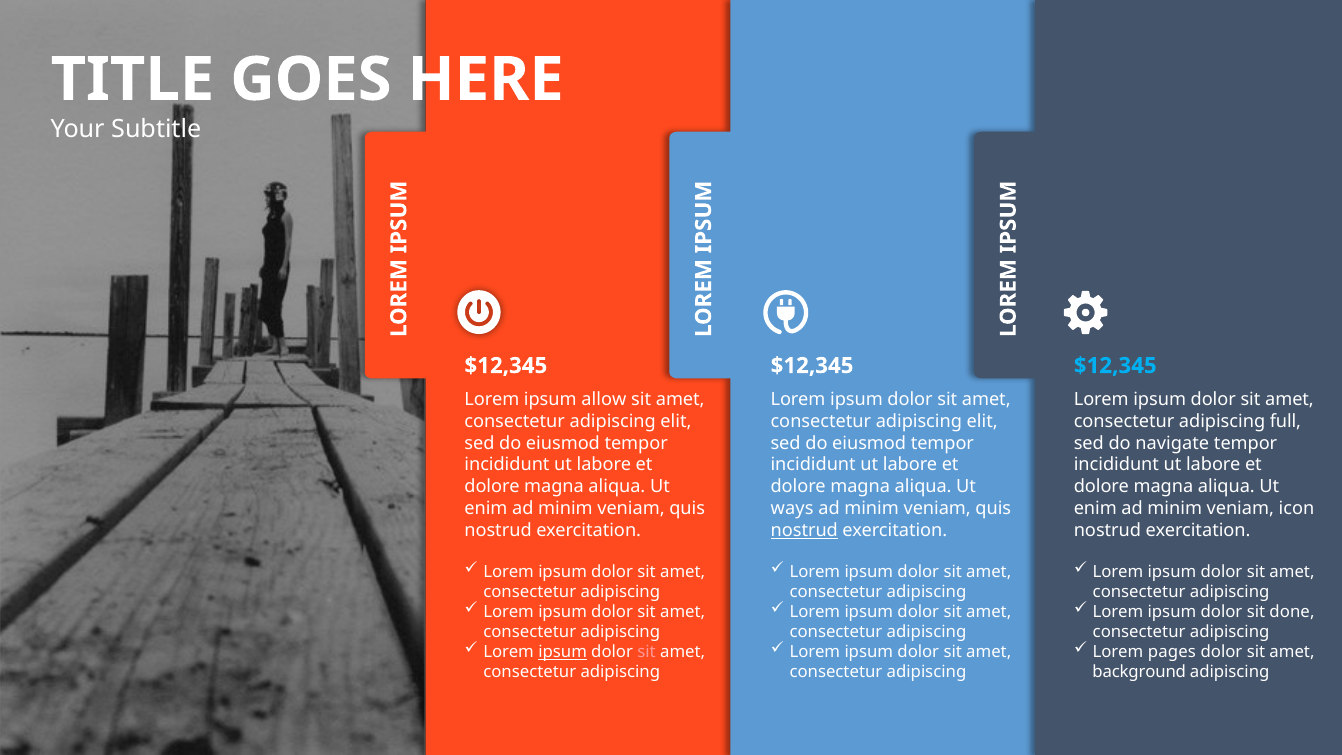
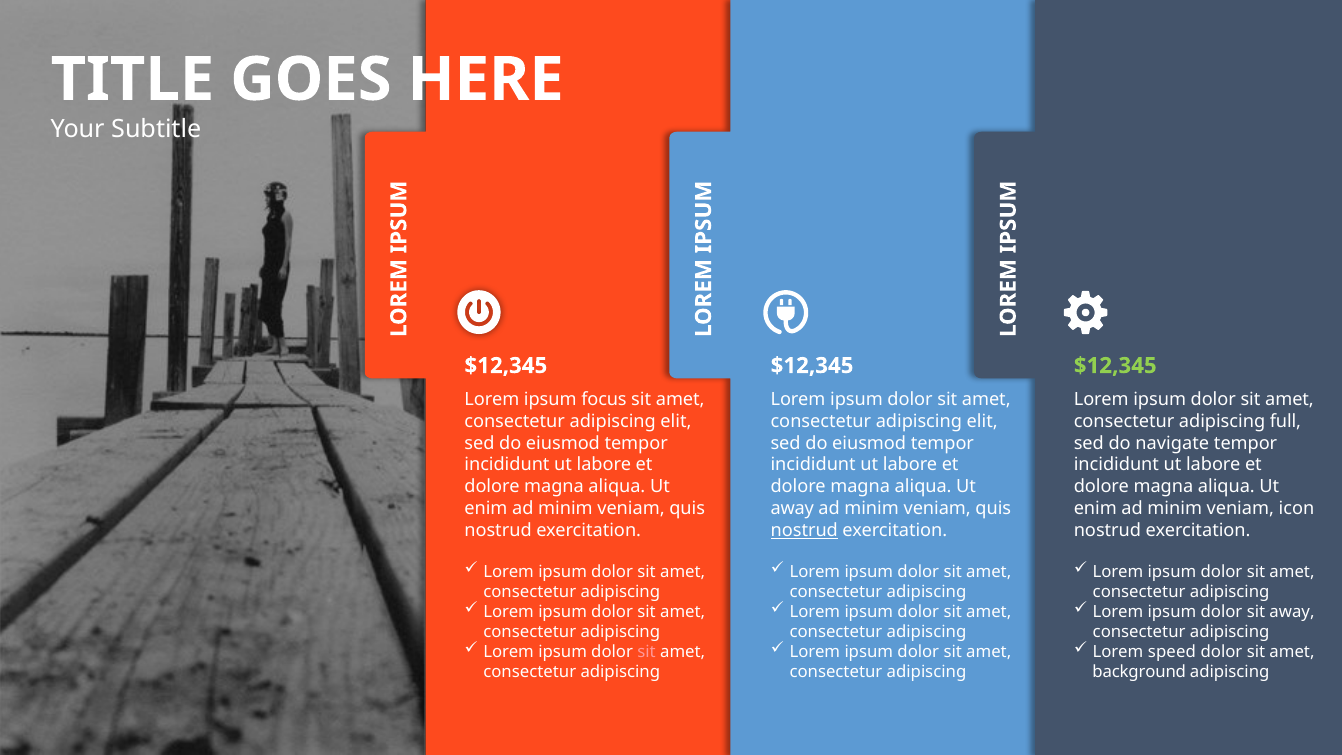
$12,345 colour: light blue -> light green (1115, 366)
allow: allow -> focus (604, 399)
ways: ways -> away (792, 509)
sit done: done -> away (1292, 612)
ipsum underline: present -> none (563, 652)
pages: pages -> speed (1172, 652)
